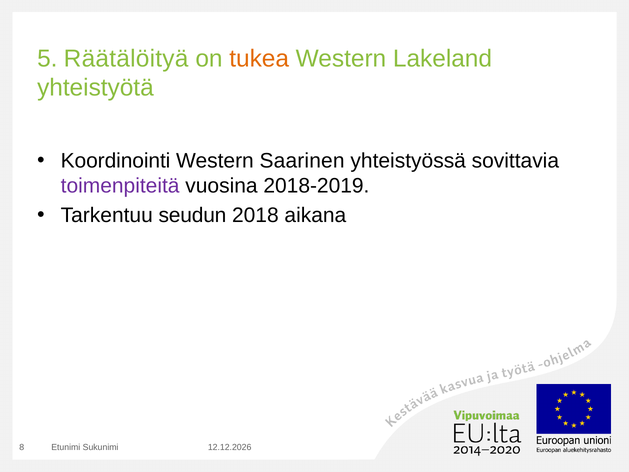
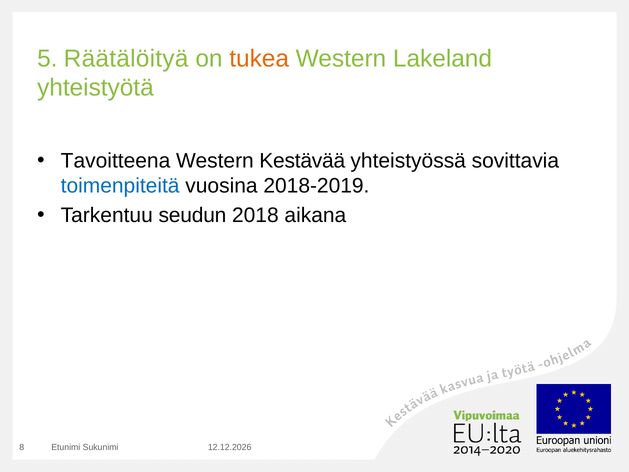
Koordinointi: Koordinointi -> Tavoitteena (116, 161)
Saarinen: Saarinen -> Kestävää (302, 161)
toimenpiteitä colour: purple -> blue (120, 186)
